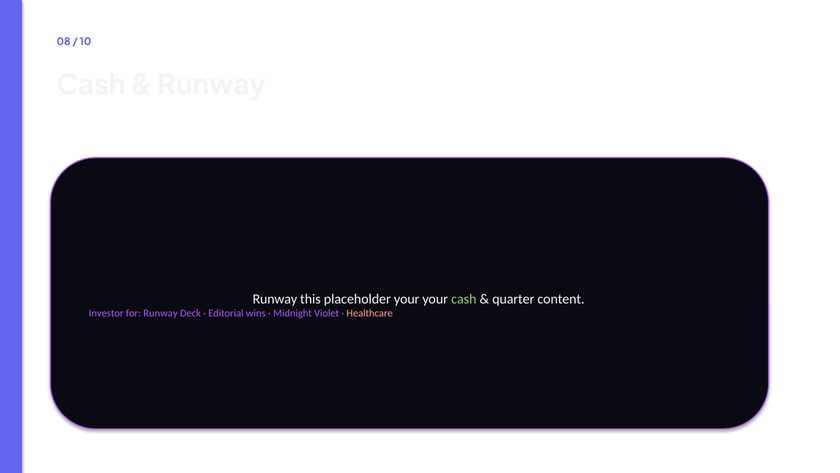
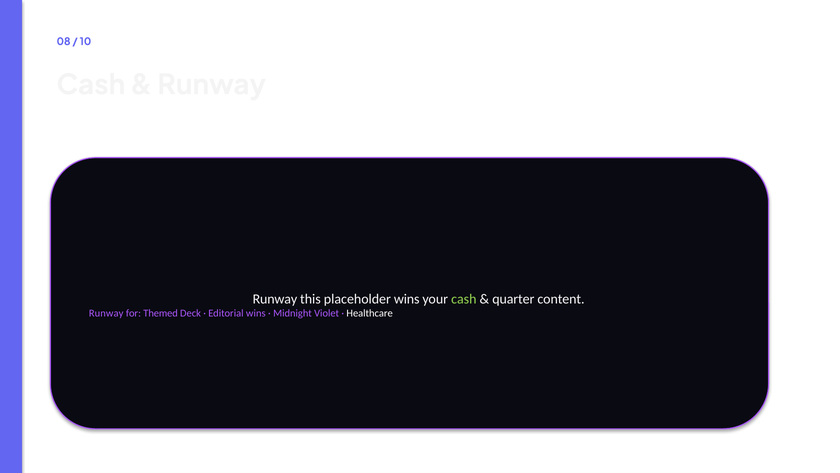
placeholder your: your -> wins (407, 299)
Investor: Investor -> Runway (106, 313)
for Runway: Runway -> Themed (161, 313)
Healthcare colour: pink -> white (370, 313)
